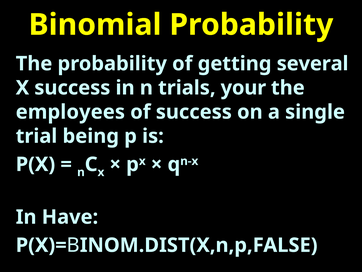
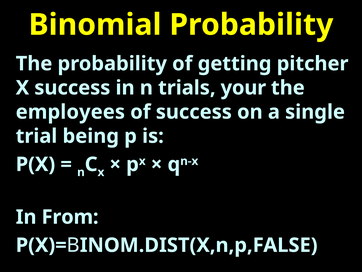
several: several -> pitcher (313, 64)
Have: Have -> From (70, 217)
